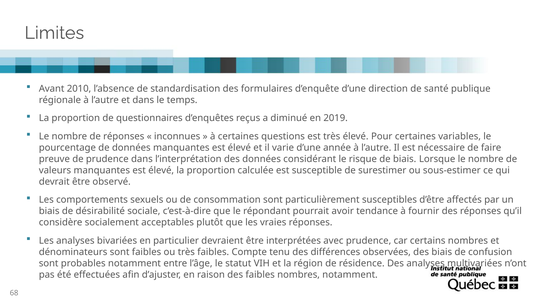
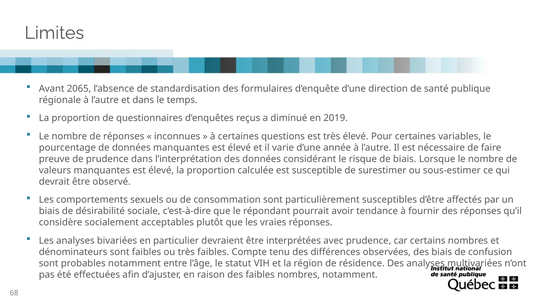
2010: 2010 -> 2065 (79, 89)
